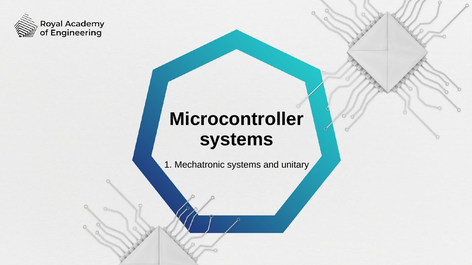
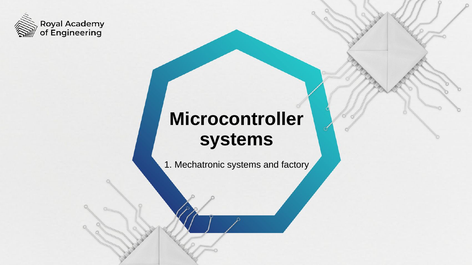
unitary: unitary -> factory (295, 165)
